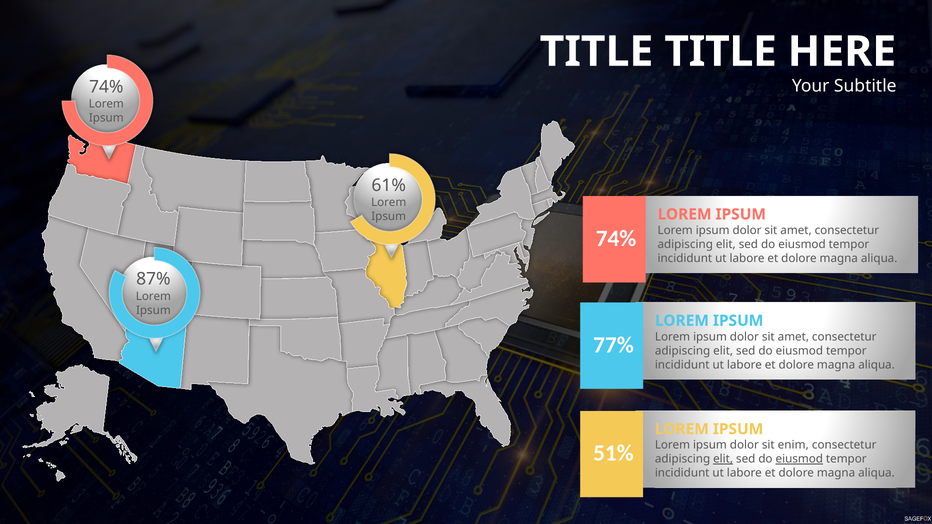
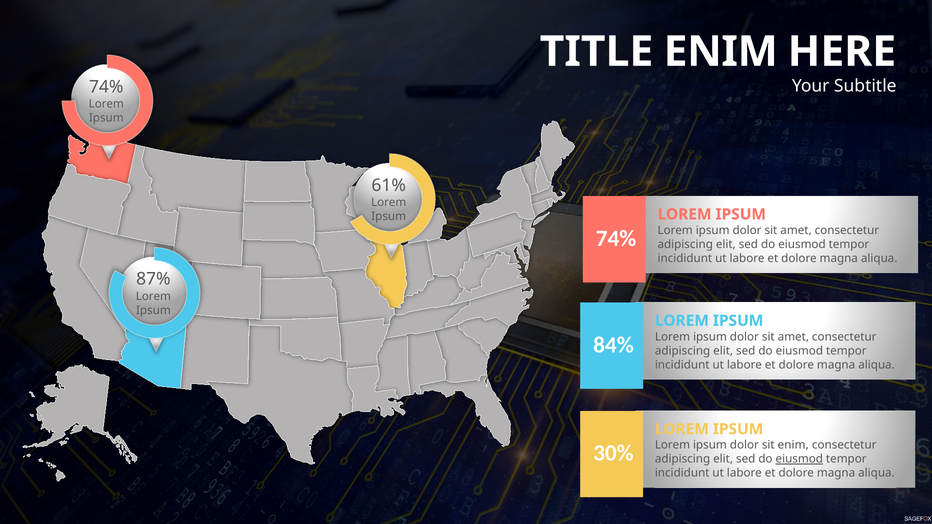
TITLE TITLE: TITLE -> ENIM (721, 52)
77%: 77% -> 84% (613, 345)
51%: 51% -> 30% (613, 454)
elit underline: present -> none (723, 459)
